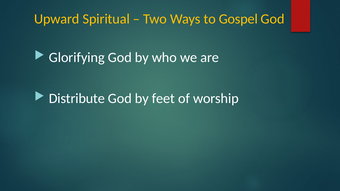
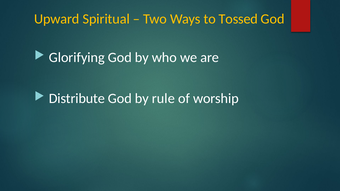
Gospel: Gospel -> Tossed (238, 19)
feet: feet -> rule (163, 99)
